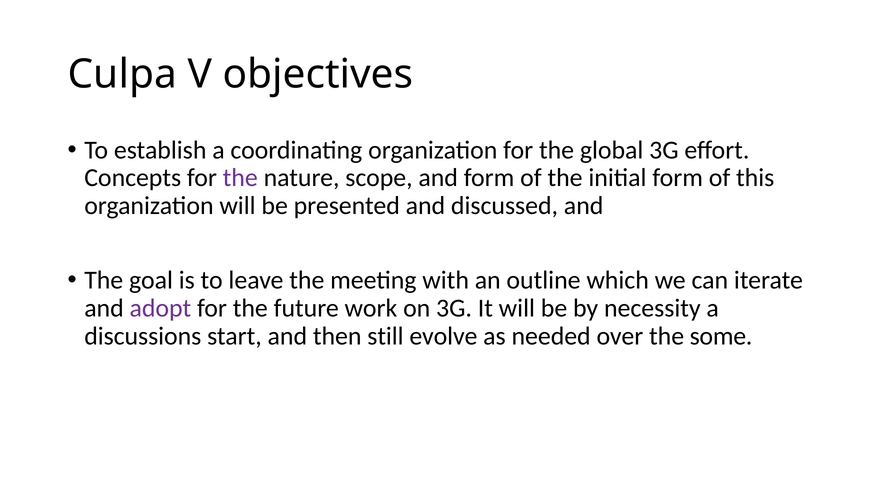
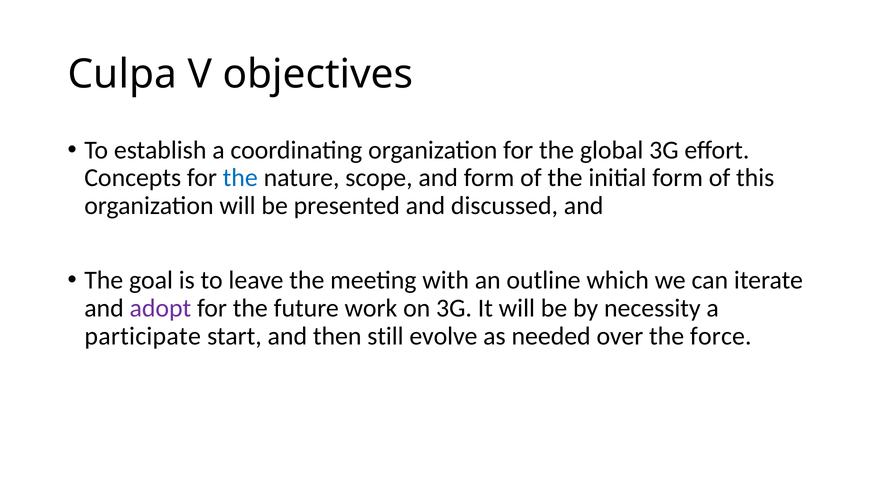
the colour: purple -> blue (240, 178)
discussions: discussions -> participate (143, 336)
some: some -> force (721, 336)
